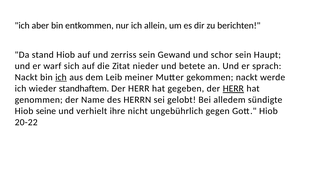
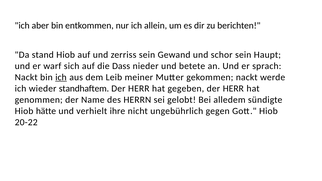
Zitat: Zitat -> Dass (121, 66)
HERR underline: present -> none (233, 89)
seine: seine -> hätte (46, 111)
